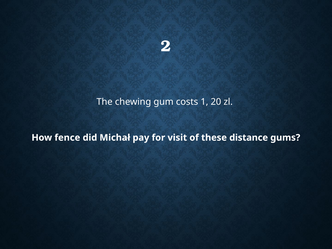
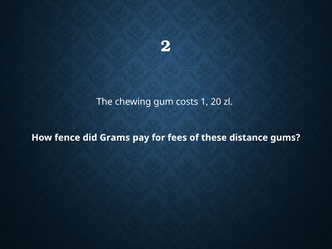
Michał: Michał -> Grams (115, 138)
visit: visit -> fees (177, 138)
